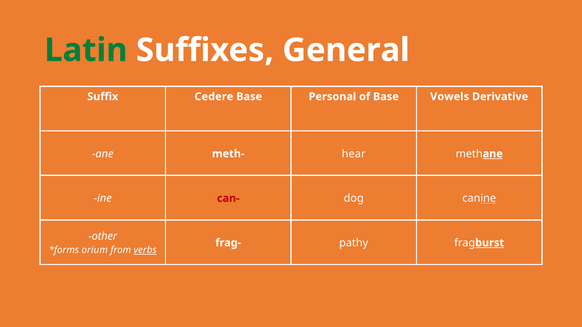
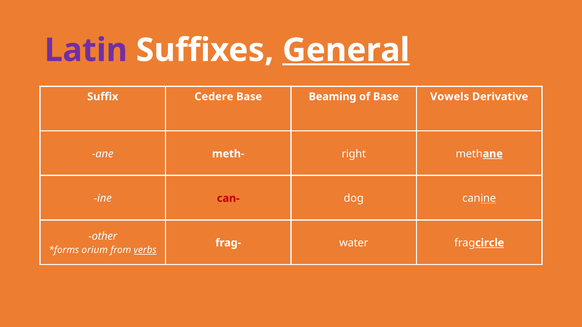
Latin colour: green -> purple (86, 50)
General underline: none -> present (346, 50)
Personal: Personal -> Beaming (333, 97)
hear: hear -> right (354, 154)
pathy: pathy -> water (354, 243)
burst: burst -> circle (490, 243)
